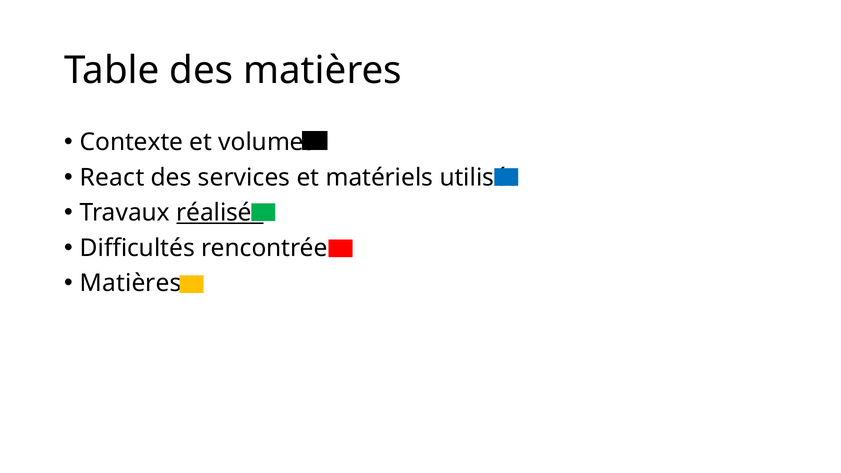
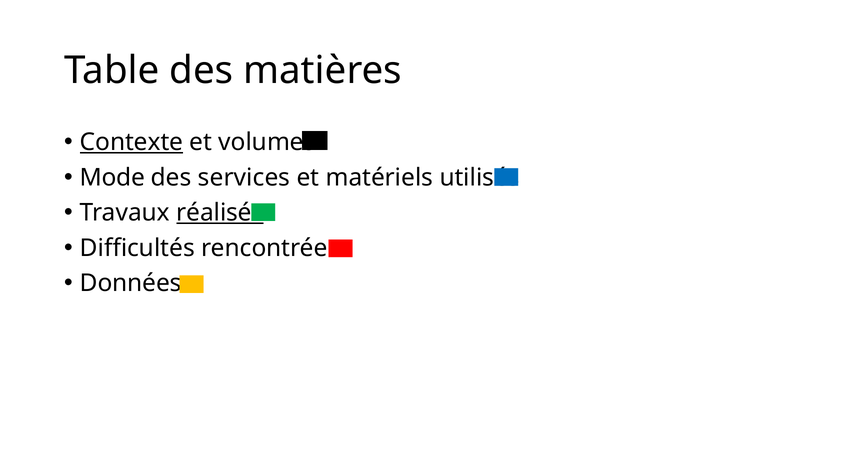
Contexte underline: none -> present (132, 142)
React: React -> Mode (112, 177)
Matières: Matières -> Données (131, 283)
